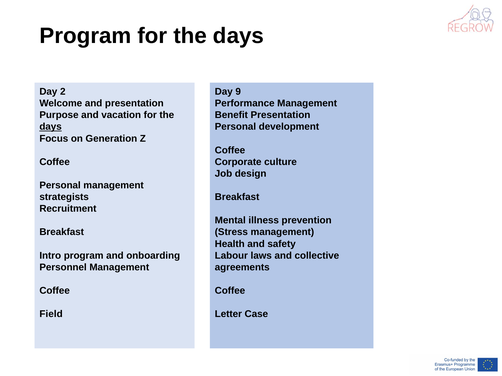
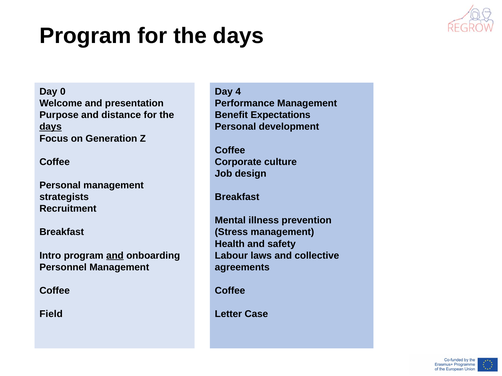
2: 2 -> 0 (63, 92)
9: 9 -> 4 (238, 92)
vacation: vacation -> distance (121, 115)
Benefit Presentation: Presentation -> Expectations (281, 115)
and underline: none -> present (115, 256)
